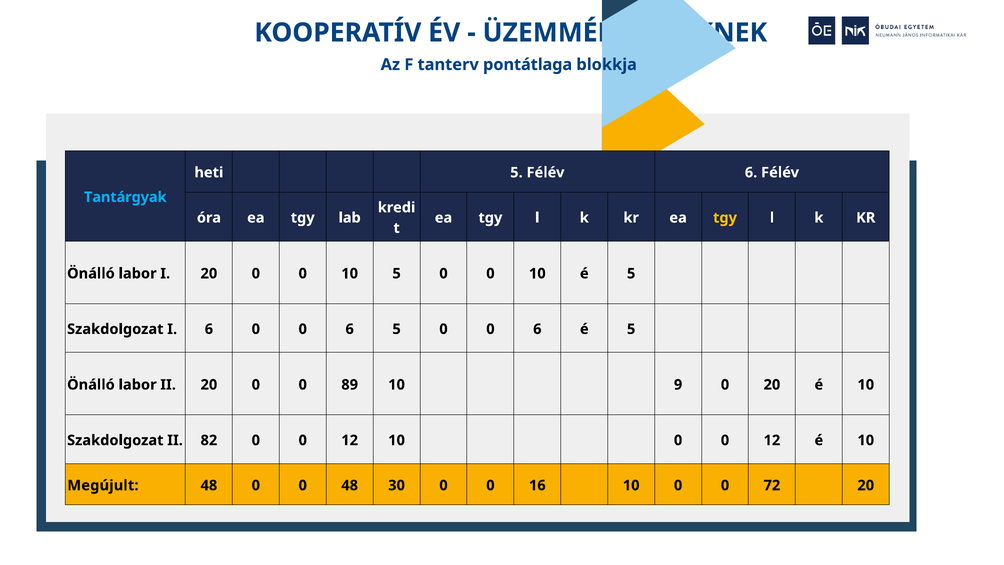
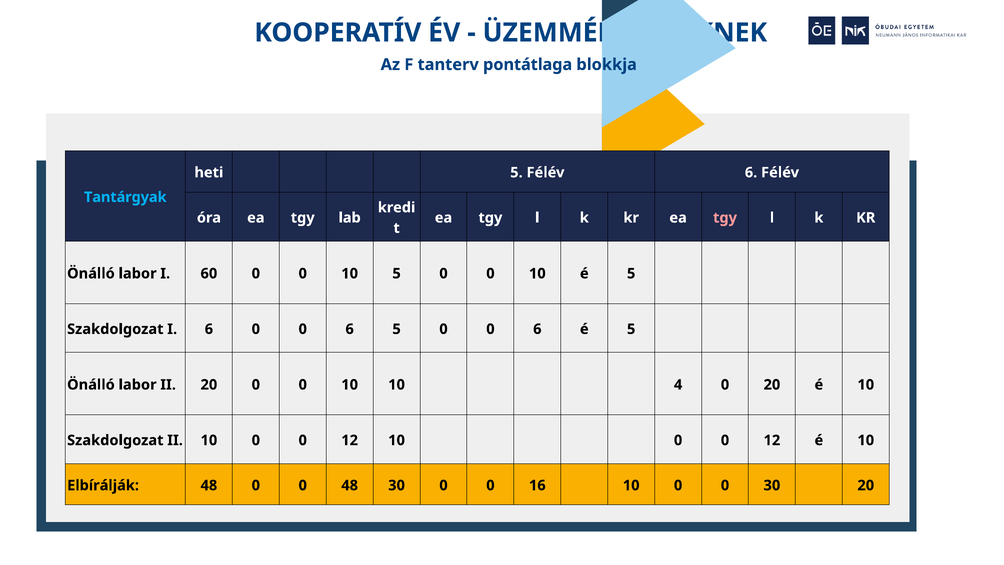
tgy colour: yellow -> pink (725, 218)
I 20: 20 -> 60 (209, 273)
20 0 0 89: 89 -> 10 (350, 385)
9: 9 -> 4 (678, 385)
II 82: 82 -> 10 (209, 440)
Megújult: Megújult -> Elbírálják (103, 485)
0 72: 72 -> 30 (772, 485)
